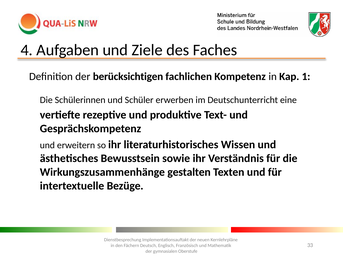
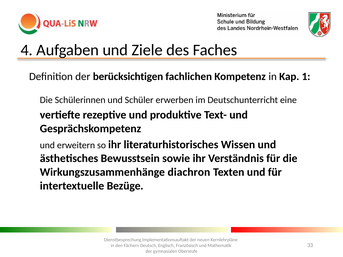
gestalten: gestalten -> diachron (189, 172)
